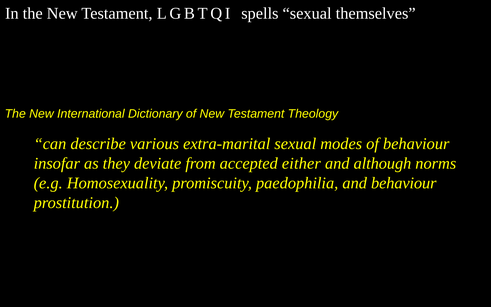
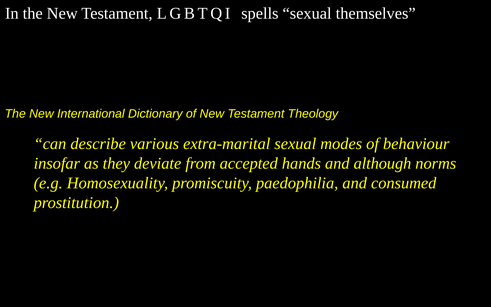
either: either -> hands (301, 163)
and behaviour: behaviour -> consumed (404, 183)
